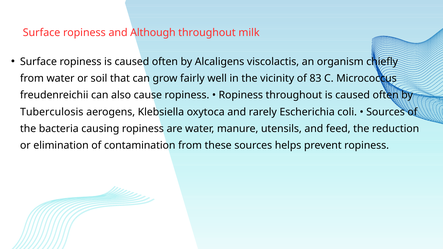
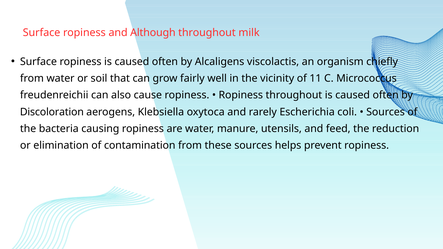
83: 83 -> 11 (315, 79)
Tuberculosis: Tuberculosis -> Discoloration (52, 112)
